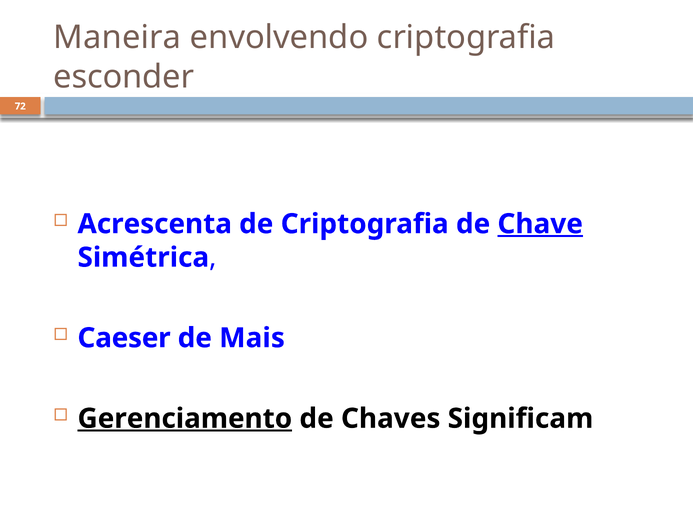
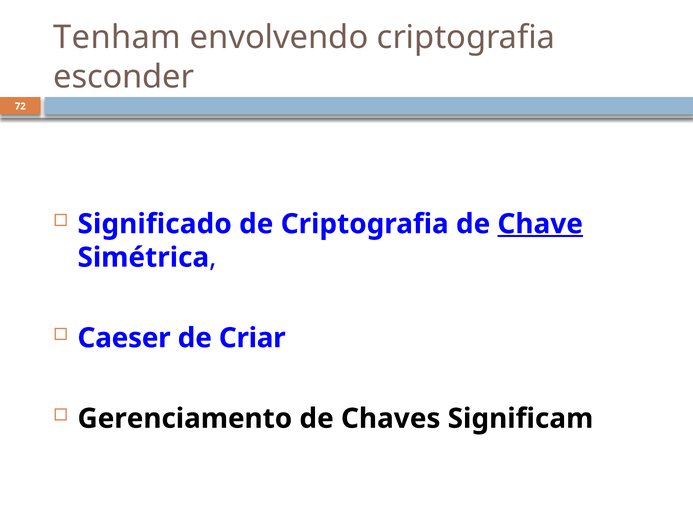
Maneira: Maneira -> Tenham (117, 37)
Acrescenta: Acrescenta -> Significado (155, 224)
Mais: Mais -> Criar (252, 338)
Gerenciamento underline: present -> none (185, 418)
